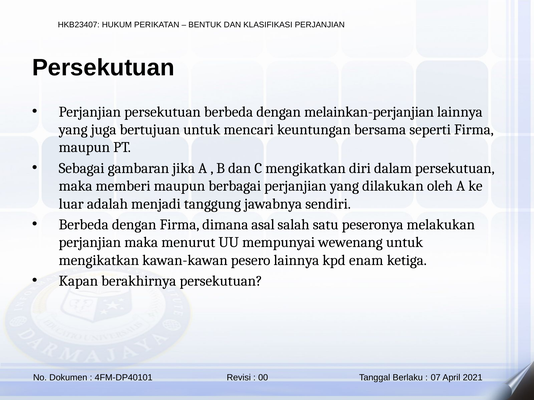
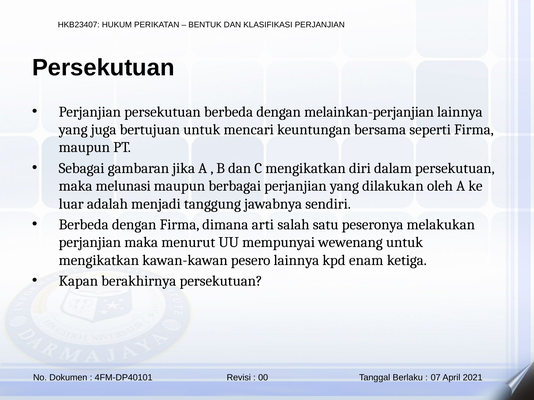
memberi: memberi -> melunasi (123, 186)
asal: asal -> arti (263, 225)
